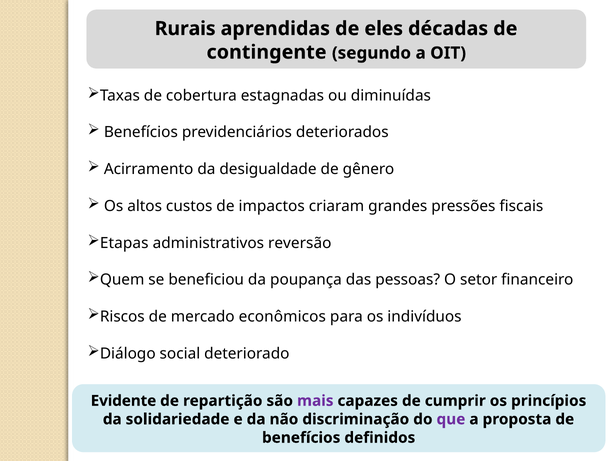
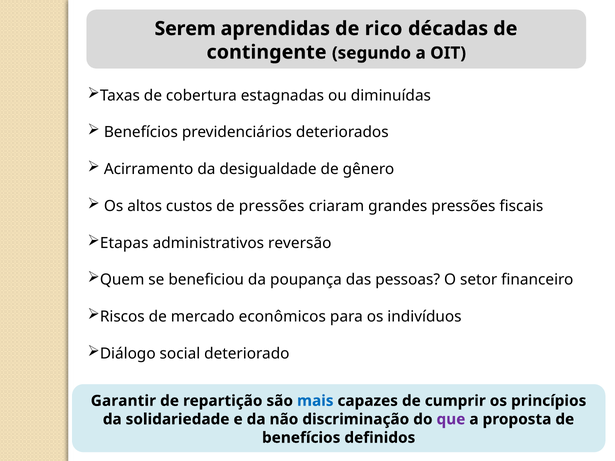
Rurais: Rurais -> Serem (185, 29)
eles: eles -> rico (384, 29)
de impactos: impactos -> pressões (272, 206)
Evidente: Evidente -> Garantir (123, 401)
mais colour: purple -> blue (315, 401)
